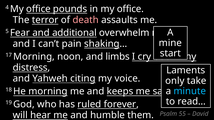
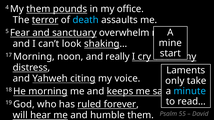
4 My office: office -> them (38, 9)
death colour: pink -> light blue (86, 20)
additional: additional -> sanctuary (74, 33)
pain: pain -> look (72, 44)
limbs: limbs -> really (118, 57)
